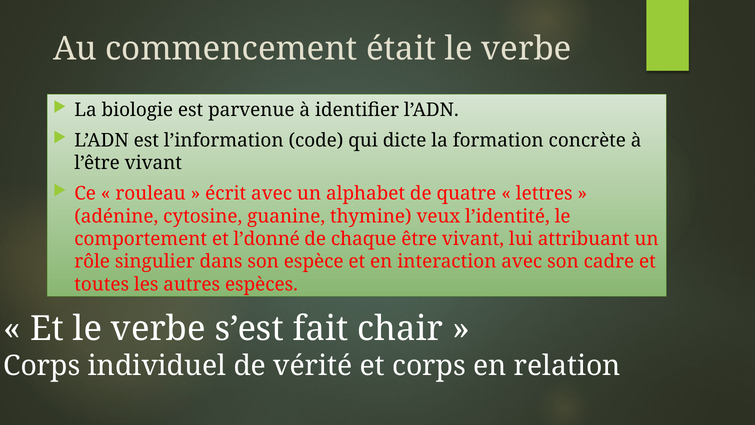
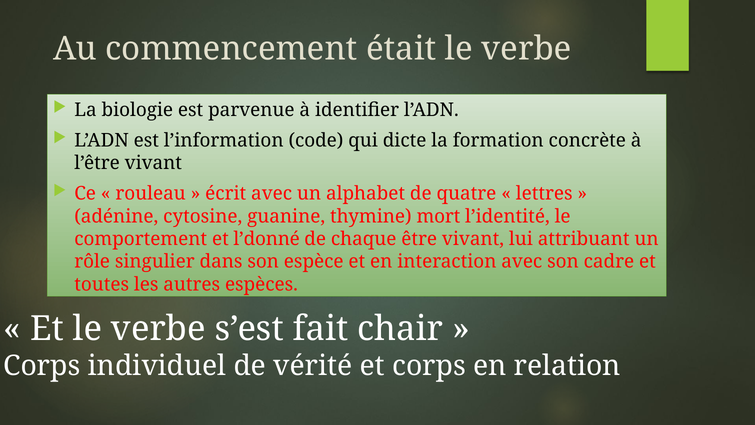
veux: veux -> mort (438, 216)
